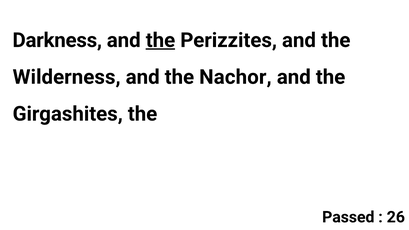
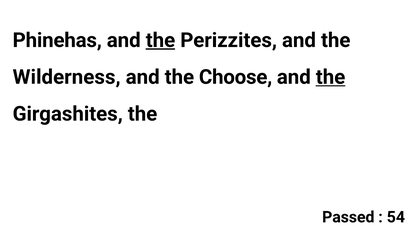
Darkness: Darkness -> Phinehas (57, 40)
Nachor: Nachor -> Choose (236, 77)
the underline: none -> present (331, 77)
26: 26 -> 54 (396, 217)
